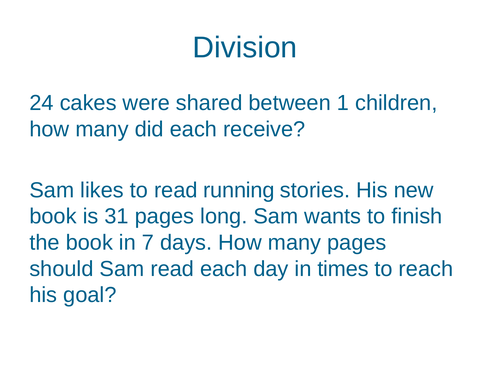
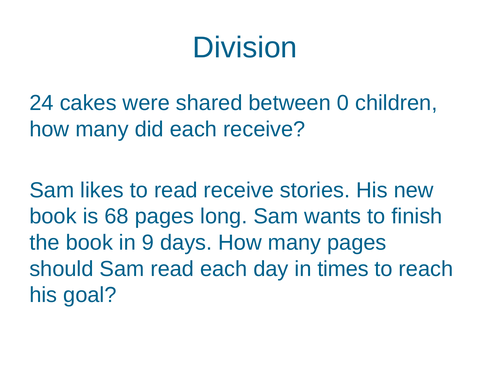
1: 1 -> 0 (343, 103)
read running: running -> receive (239, 190)
31: 31 -> 68 (117, 216)
7: 7 -> 9 (148, 242)
